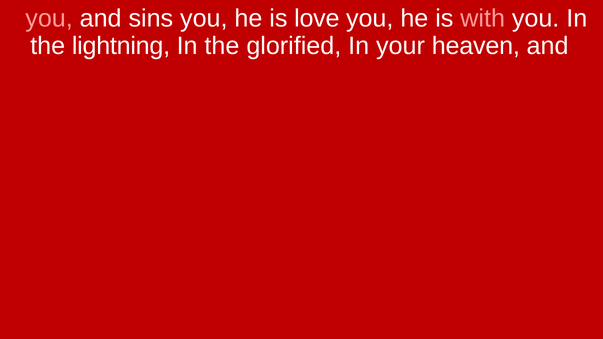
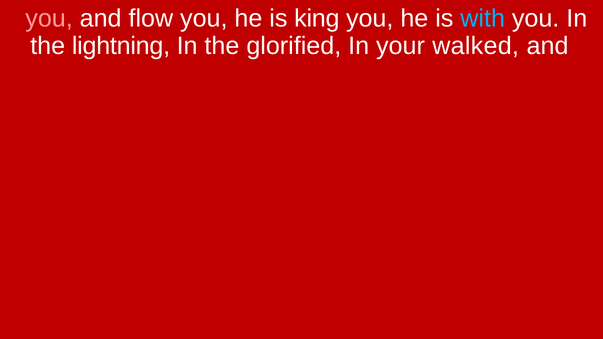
sins: sins -> flow (151, 19)
love: love -> king (317, 19)
with colour: pink -> light blue (483, 19)
heaven: heaven -> walked (476, 46)
